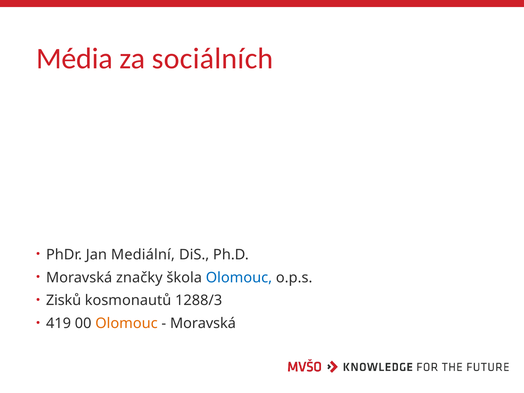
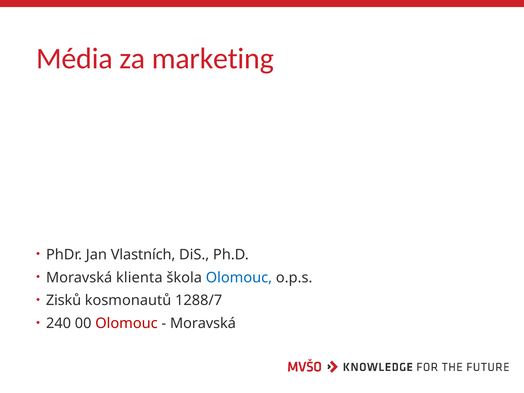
sociálních: sociálních -> marketing (213, 59)
Mediální: Mediální -> Vlastních (143, 255)
značky: značky -> klienta (139, 278)
1288/3: 1288/3 -> 1288/7 (199, 301)
419: 419 -> 240 (59, 323)
Olomouc colour: orange -> red (126, 323)
